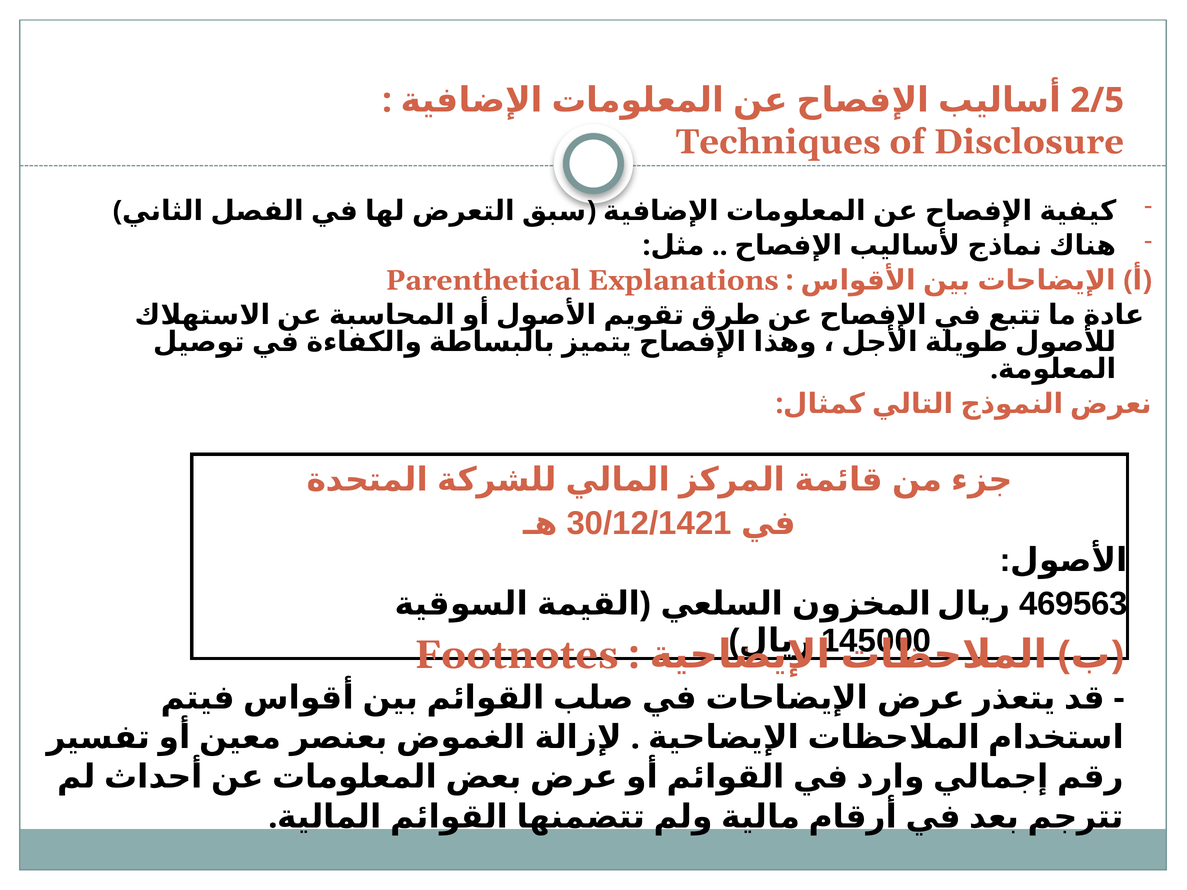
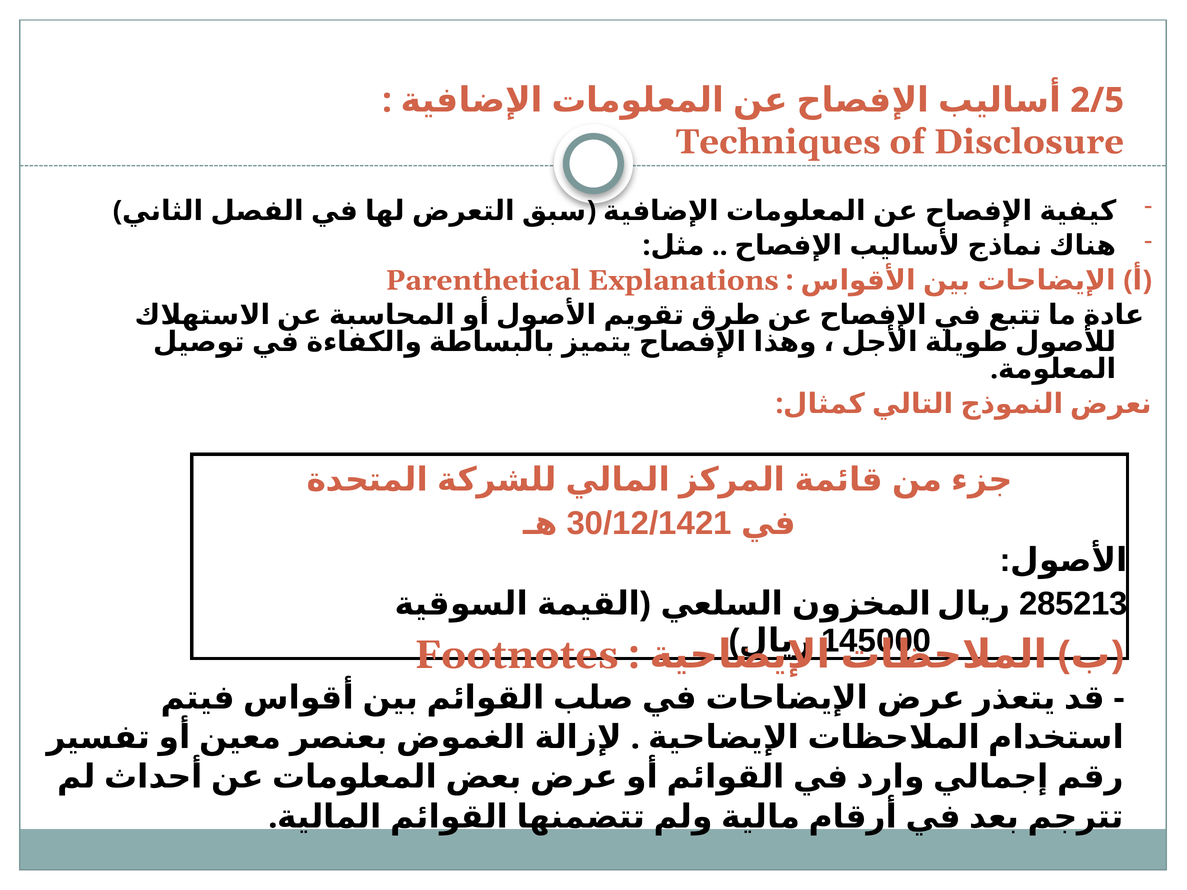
469563: 469563 -> 285213 (1073, 604)
